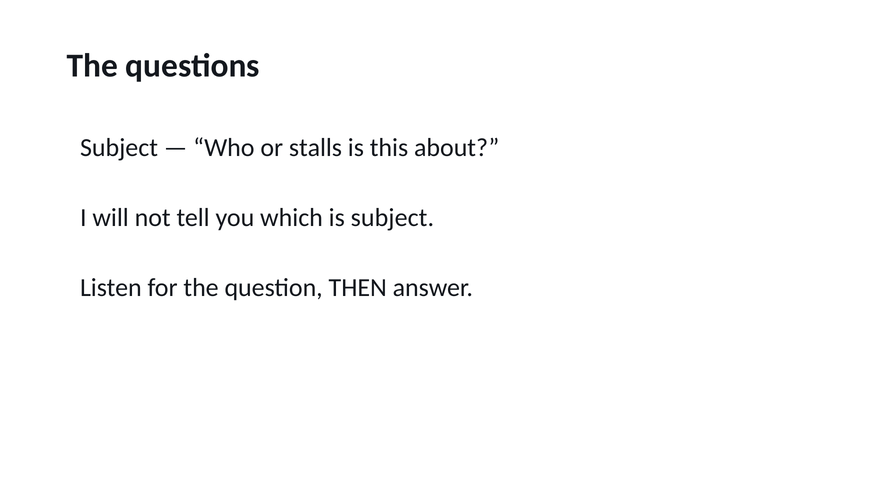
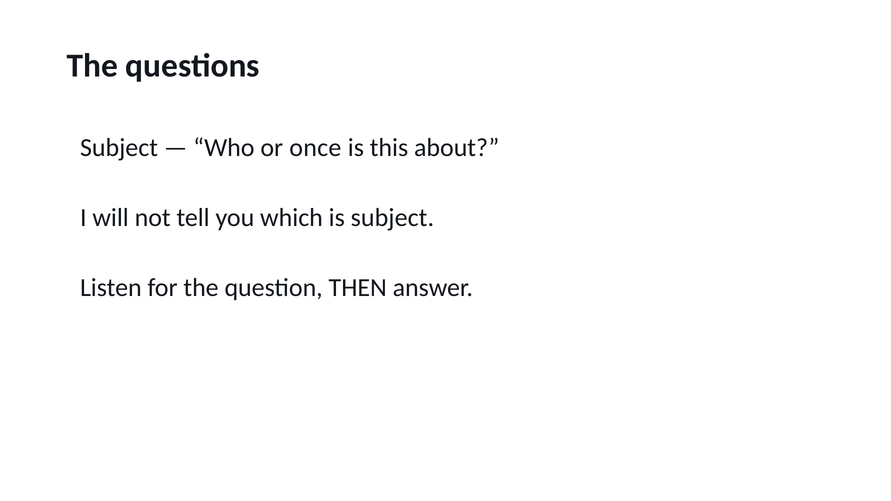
stalls: stalls -> once (315, 148)
